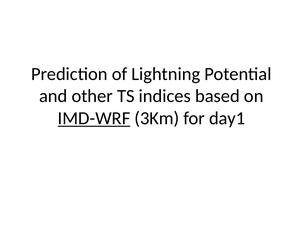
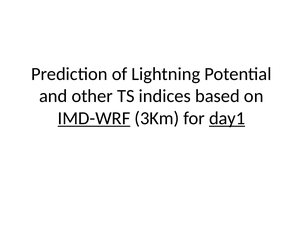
day1 underline: none -> present (227, 118)
